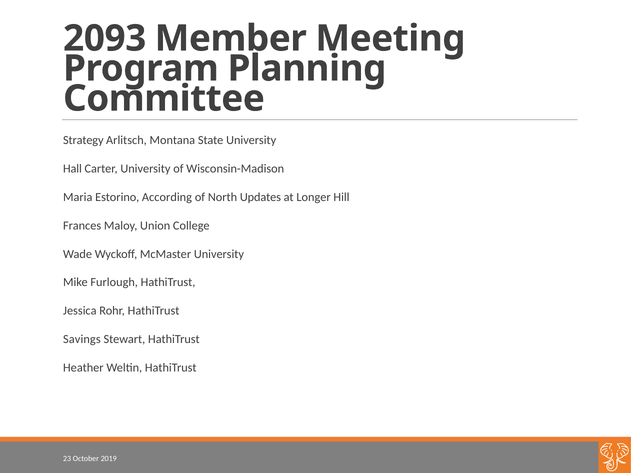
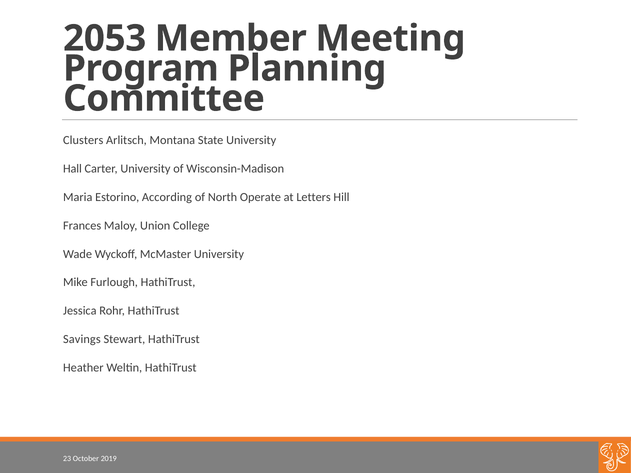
2093: 2093 -> 2053 (105, 38)
Strategy: Strategy -> Clusters (83, 140)
Updates: Updates -> Operate (260, 197)
Longer: Longer -> Letters (314, 197)
